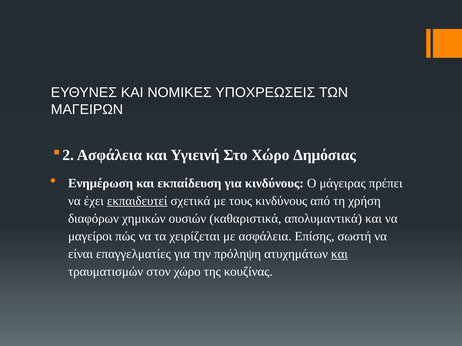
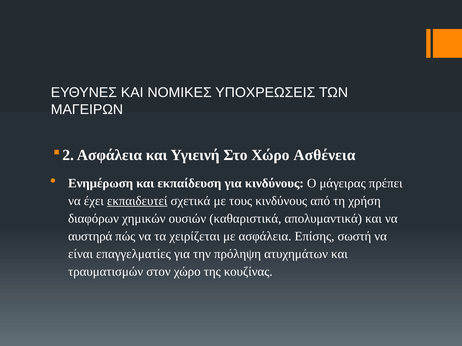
Δημόσιας: Δημόσιας -> Ασθένεια (324, 155)
μαγείροι: μαγείροι -> αυστηρά (90, 237)
και underline: present -> none (339, 254)
